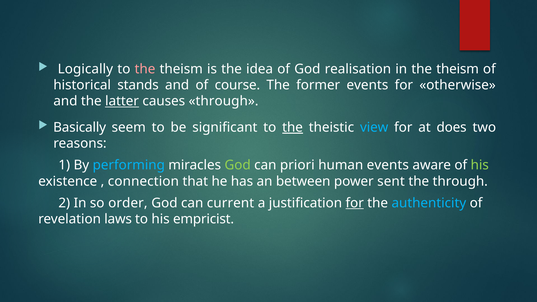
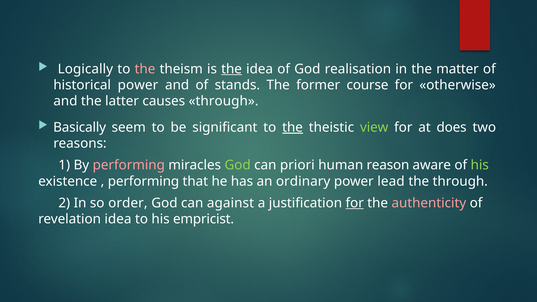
the underline: none -> present (232, 69)
in the theism: theism -> matter (458, 69)
historical stands: stands -> power (138, 85)
course: course -> stands (237, 85)
former events: events -> course (367, 85)
latter underline: present -> none (122, 101)
view colour: light blue -> light green (374, 127)
performing colour: light blue -> pink (129, 165)
human events: events -> reason (388, 165)
connection: connection -> performing (143, 181)
between: between -> ordinary (303, 181)
sent: sent -> lead (391, 181)
current: current -> against (230, 203)
authenticity colour: light blue -> pink (429, 203)
revelation laws: laws -> idea (118, 219)
